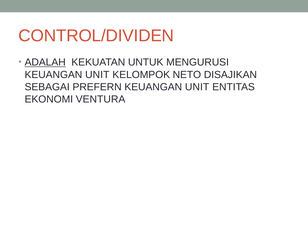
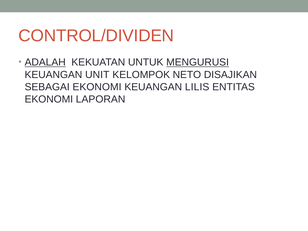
MENGURUSI underline: none -> present (198, 62)
SEBAGAI PREFERN: PREFERN -> EKONOMI (97, 87)
UNIT: UNIT -> LILIS (197, 87)
VENTURA: VENTURA -> LAPORAN (101, 99)
